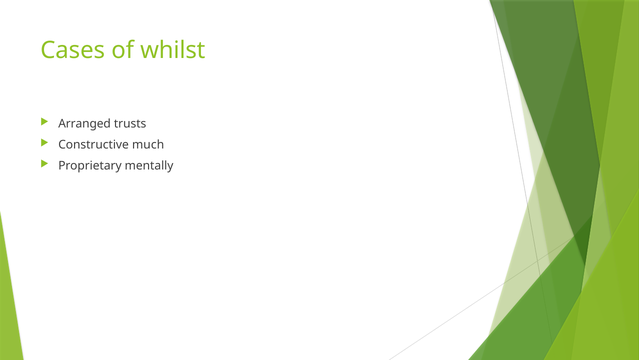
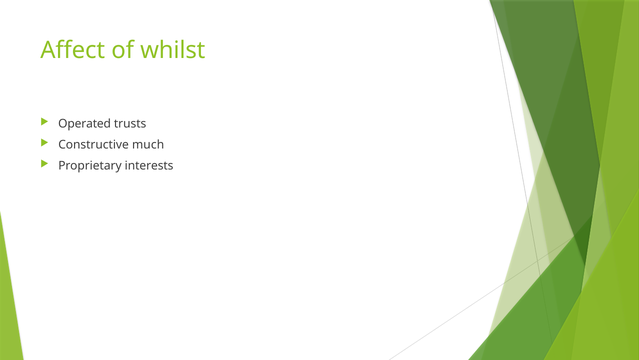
Cases: Cases -> Affect (73, 50)
Arranged: Arranged -> Operated (85, 124)
mentally: mentally -> interests (149, 166)
